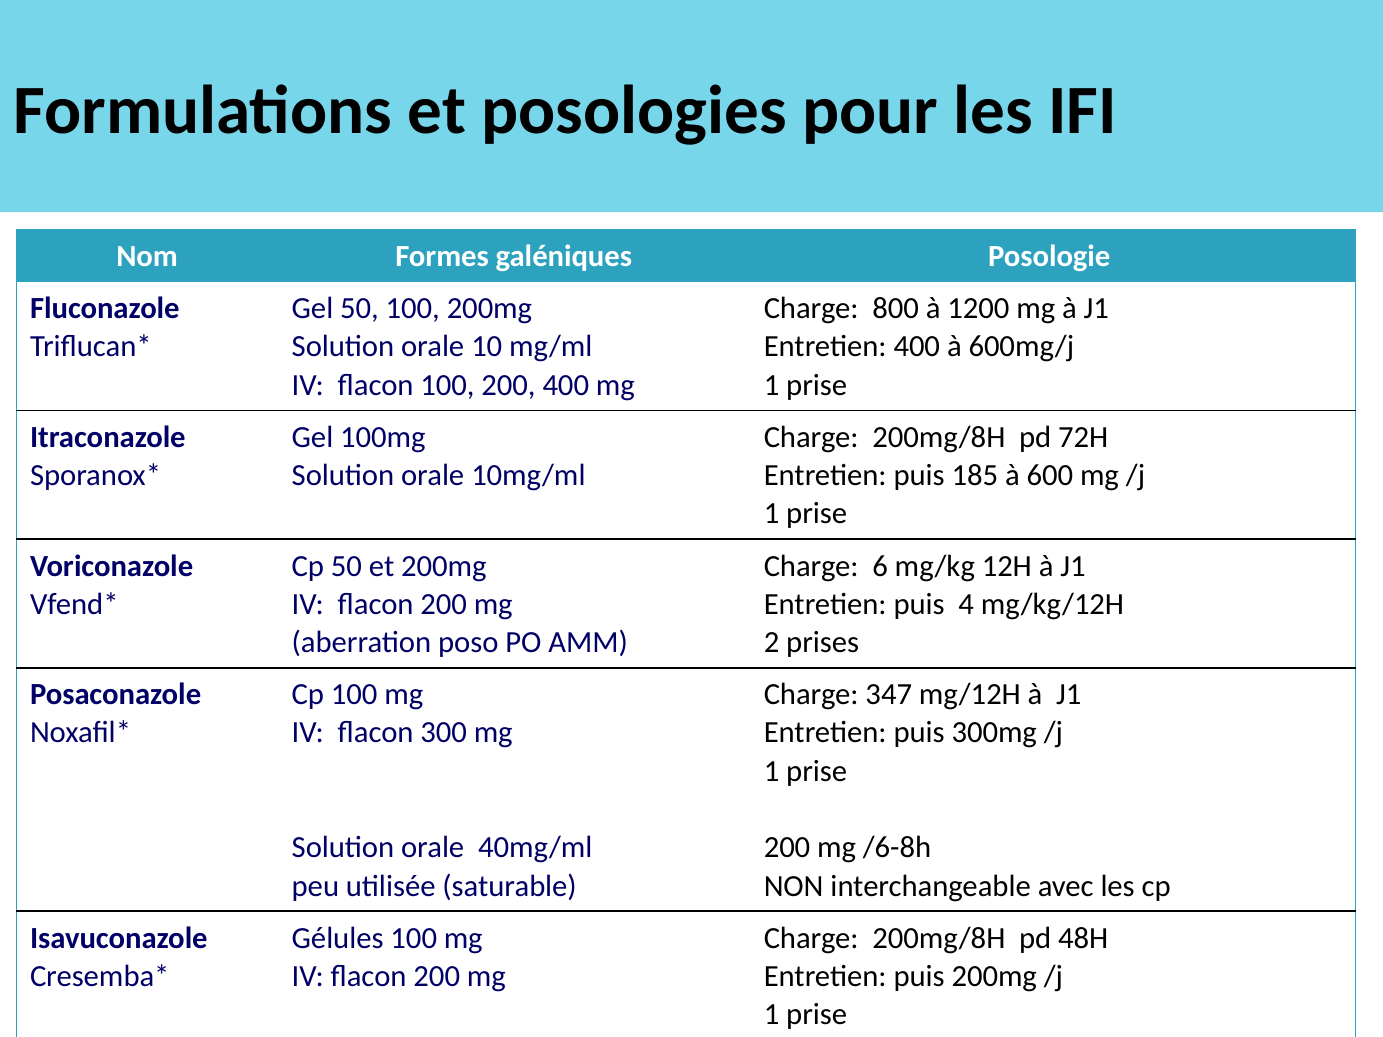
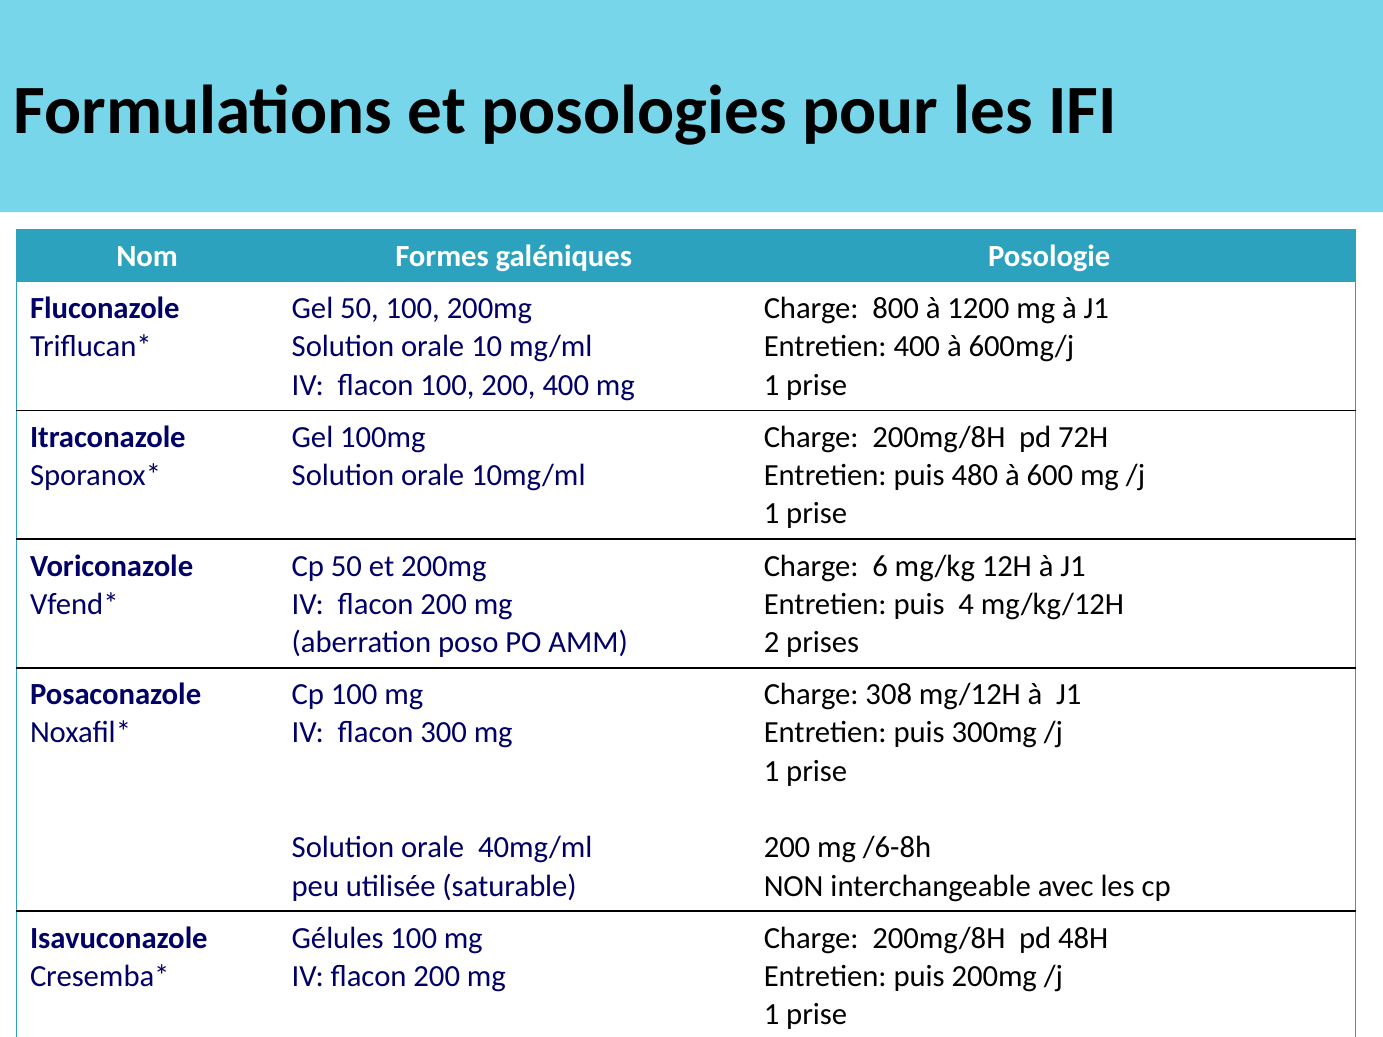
185: 185 -> 480 (975, 476)
347: 347 -> 308 (889, 695)
